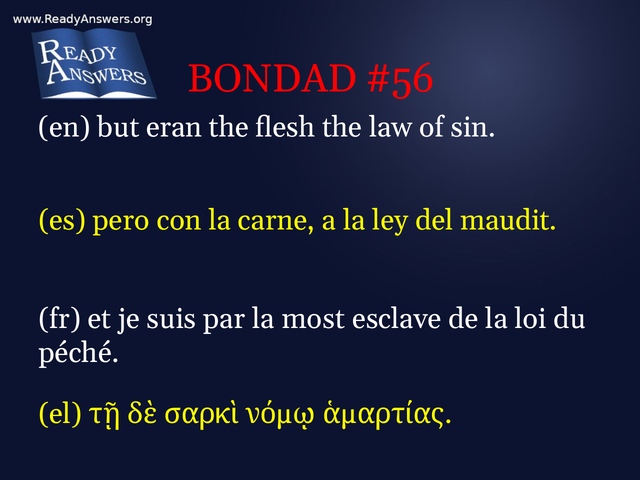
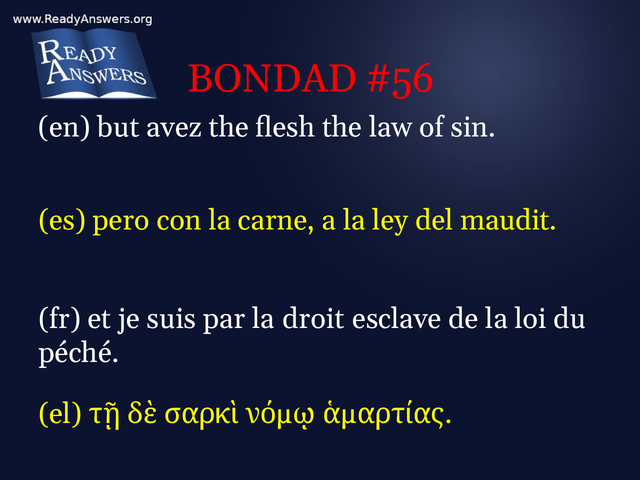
eran: eran -> avez (174, 127)
most: most -> droit (313, 319)
